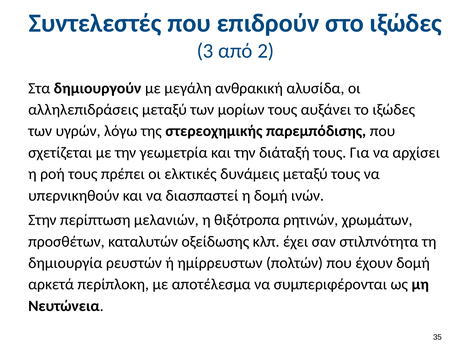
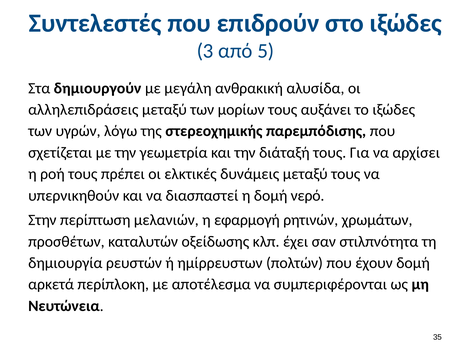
2: 2 -> 5 (266, 51)
ινών: ινών -> νερό (308, 195)
θιξότροπα: θιξότροπα -> εφαρμογή (247, 220)
